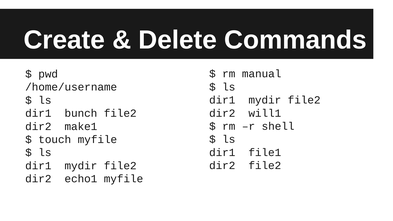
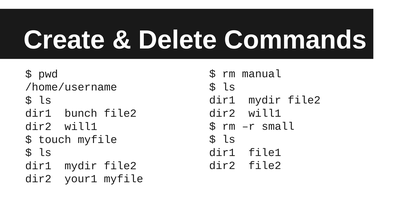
shell: shell -> small (278, 126)
make1: make1 -> will1 (81, 126)
echo1: echo1 -> your1 (81, 179)
